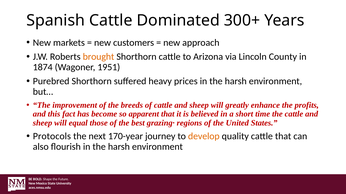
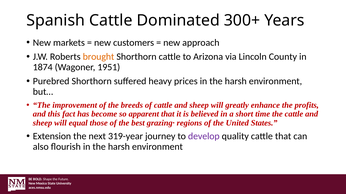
Protocols: Protocols -> Extension (52, 137)
170-year: 170-year -> 319-year (126, 137)
develop colour: orange -> purple (204, 137)
